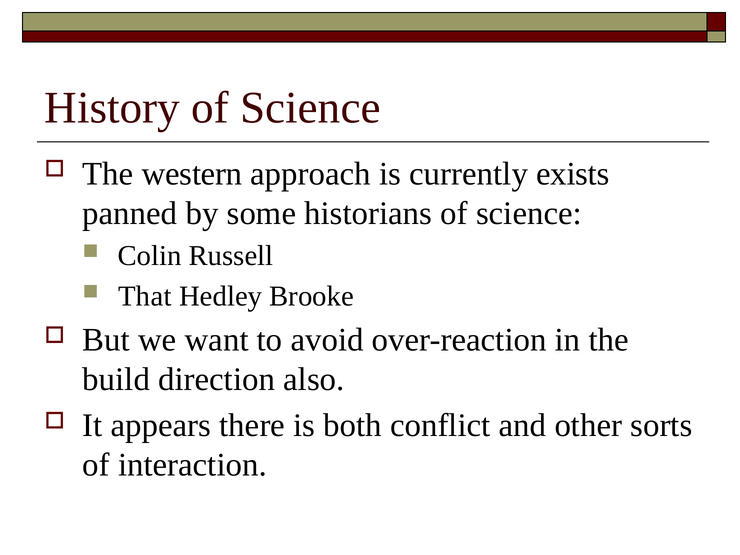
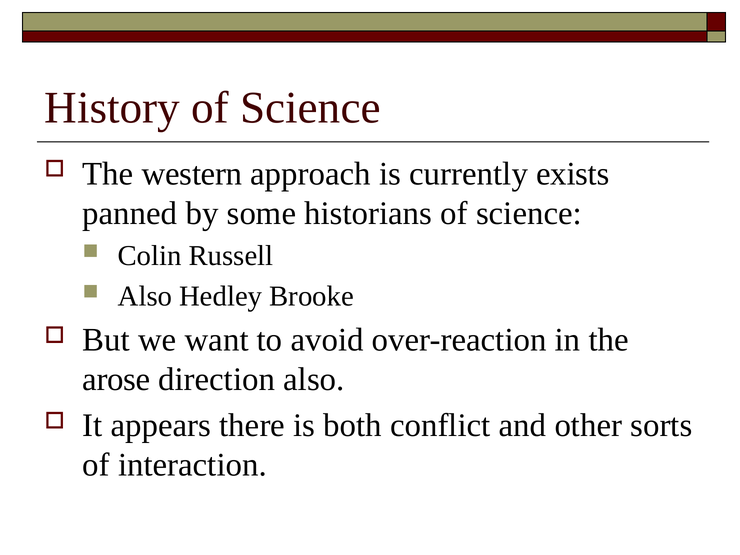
That: That -> Also (145, 296)
build: build -> arose (116, 379)
